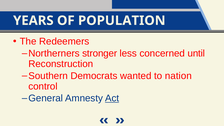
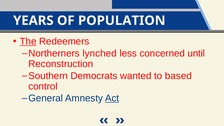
The underline: none -> present (28, 41)
stronger: stronger -> lynched (100, 53)
nation: nation -> based (178, 76)
